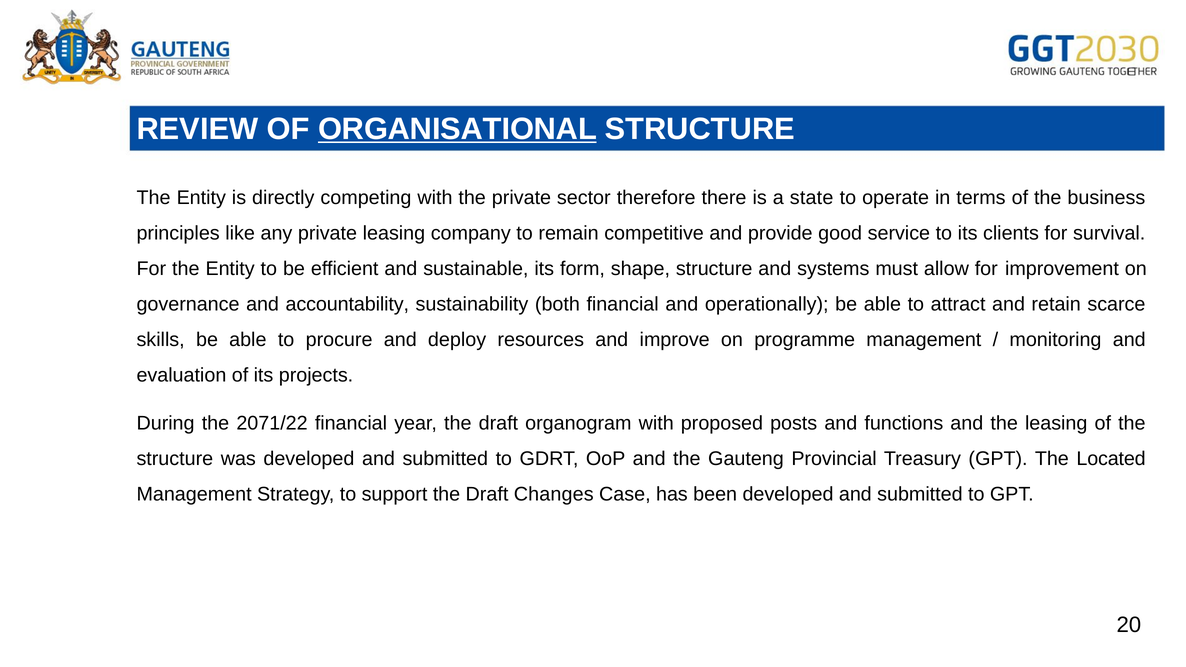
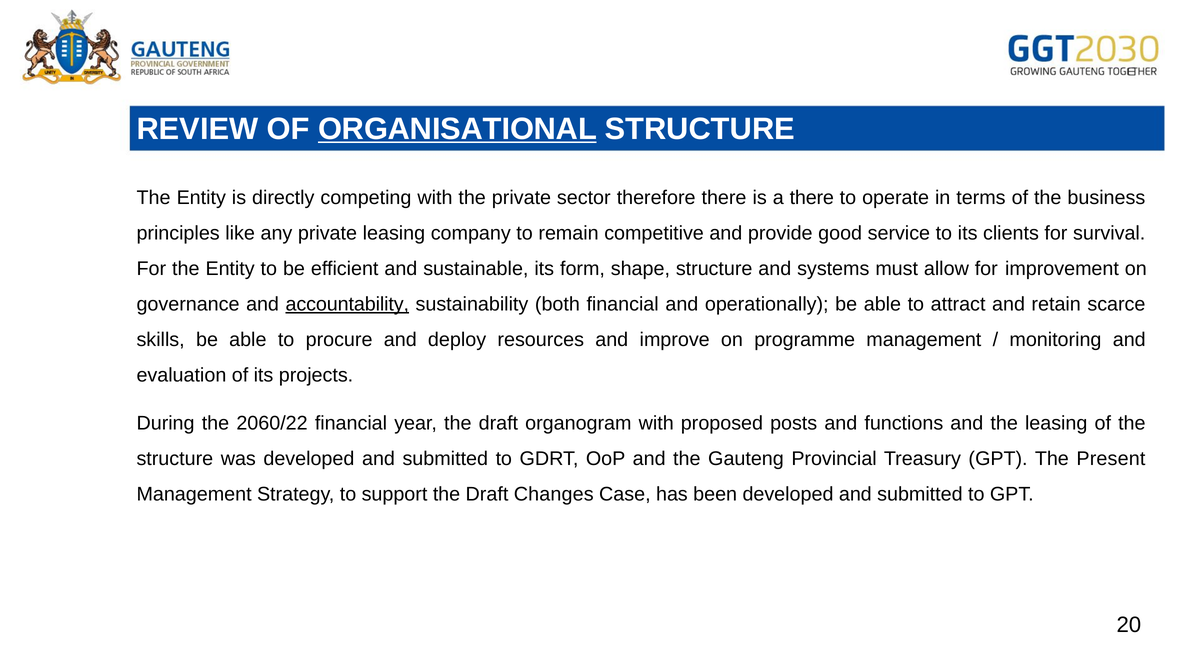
a state: state -> there (812, 198)
accountability underline: none -> present (347, 304)
2071/22: 2071/22 -> 2060/22 (272, 423)
Located: Located -> Present (1111, 459)
